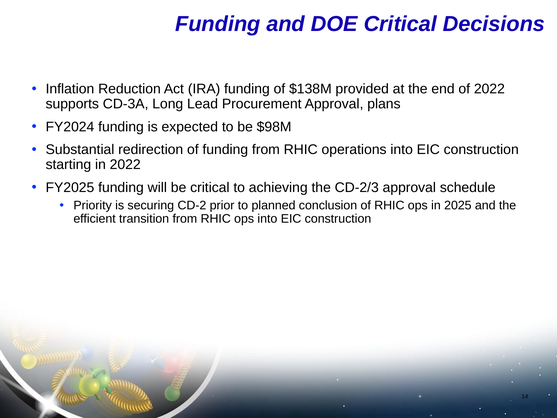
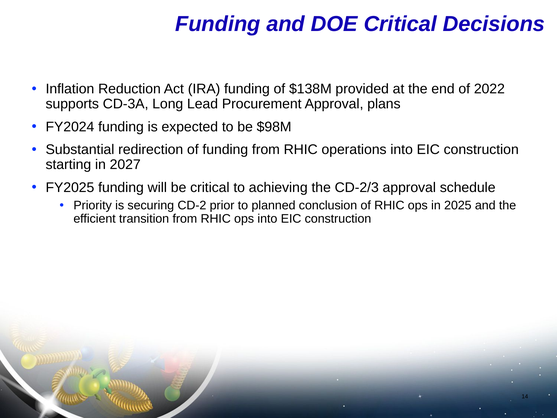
in 2022: 2022 -> 2027 (125, 165)
